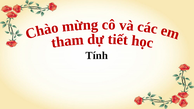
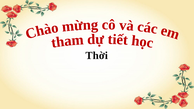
Tính: Tính -> Thời (97, 56)
